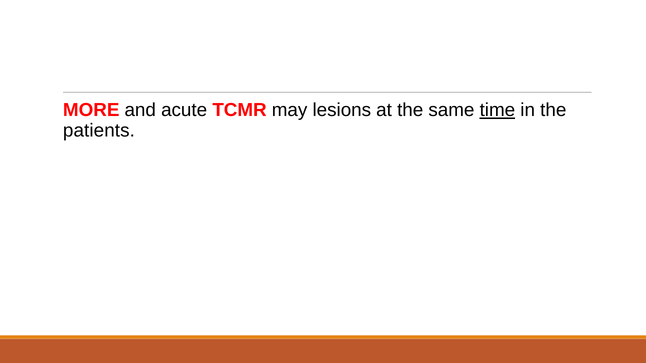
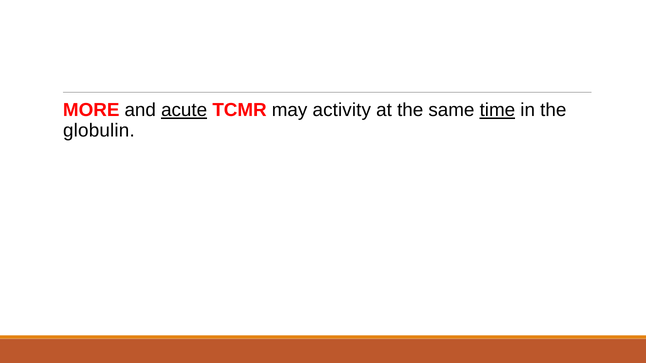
acute underline: none -> present (184, 110)
lesions: lesions -> activity (342, 110)
patients: patients -> globulin (99, 131)
